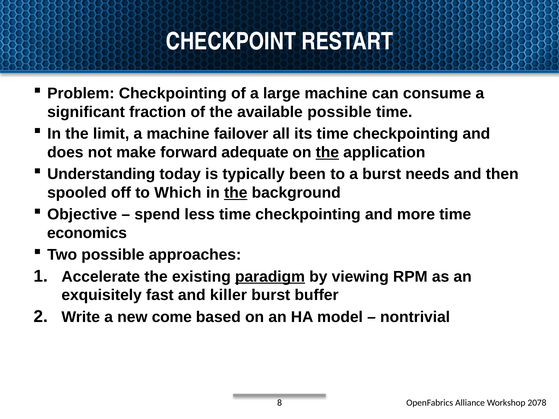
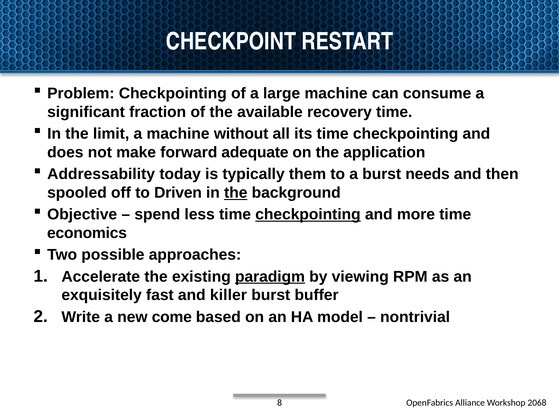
available possible: possible -> recovery (339, 112)
failover: failover -> without (241, 134)
the underline: present -> none (327, 152)
Understanding: Understanding -> Addressability (101, 174)
been: been -> them (308, 174)
Which: Which -> Driven (178, 193)
checkpointing underline: none -> present (308, 215)
2078: 2078 -> 2068 (537, 403)
